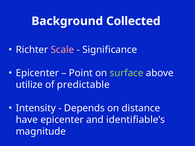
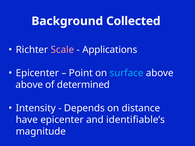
Significance: Significance -> Applications (110, 50)
surface colour: light green -> light blue (127, 73)
utilize: utilize -> above (29, 85)
predictable: predictable -> determined (83, 85)
